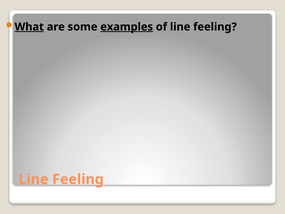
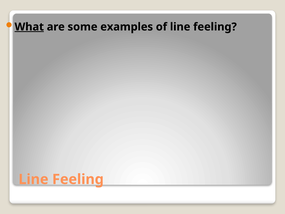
examples underline: present -> none (127, 27)
